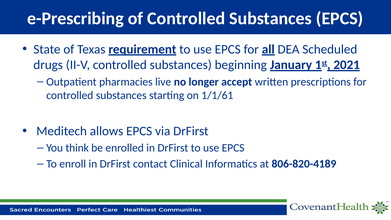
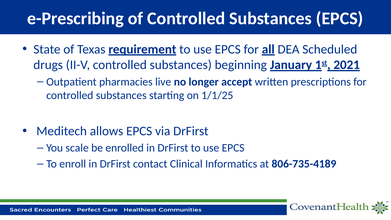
1/1/61: 1/1/61 -> 1/1/25 (217, 95)
think: think -> scale (77, 148)
806-820-4189: 806-820-4189 -> 806-735-4189 (304, 164)
